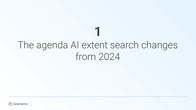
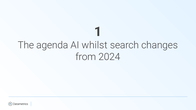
extent: extent -> whilst (95, 45)
